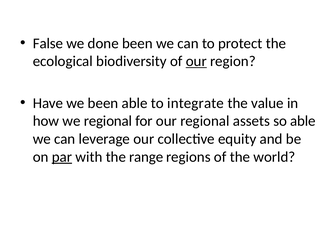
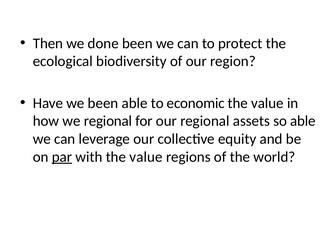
False: False -> Then (48, 43)
our underline: present -> none (196, 61)
integrate: integrate -> economic (196, 103)
with the range: range -> value (146, 157)
